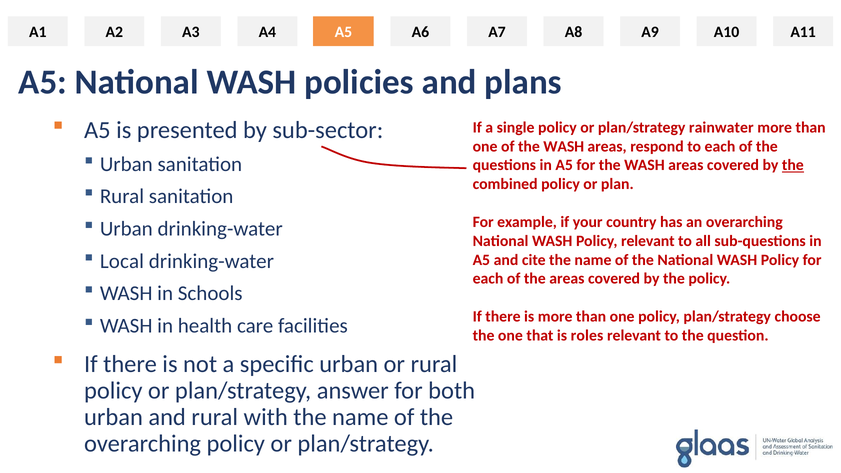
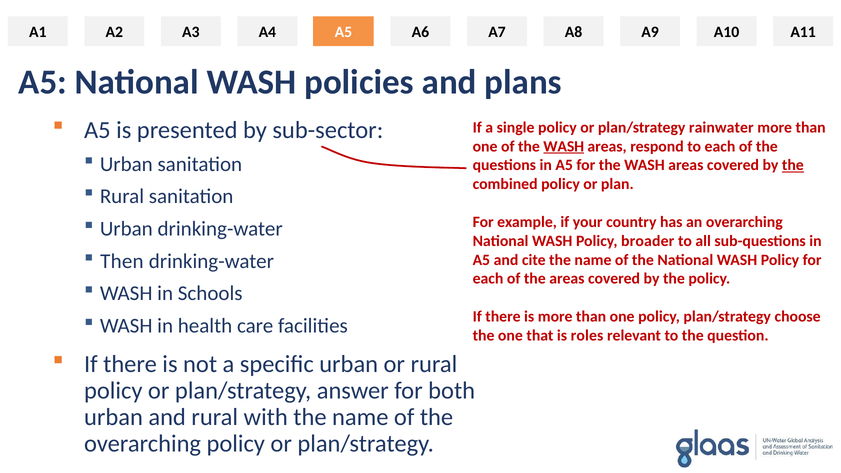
WASH underline: none -> present (564, 146)
Policy relevant: relevant -> broader (648, 241)
Local: Local -> Then (122, 261)
